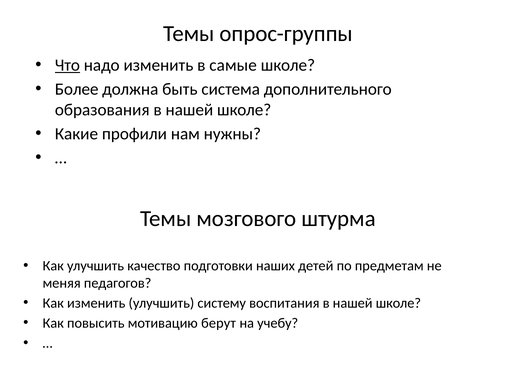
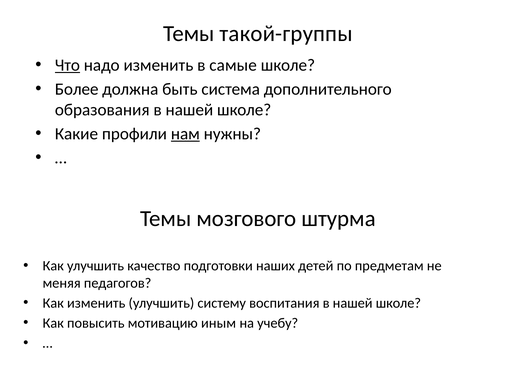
опрос-группы: опрос-группы -> такой-группы (286, 34)
нам underline: none -> present (185, 134)
берут: берут -> иным (219, 323)
